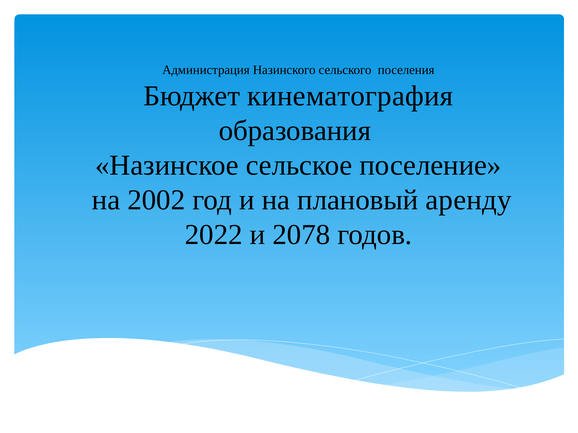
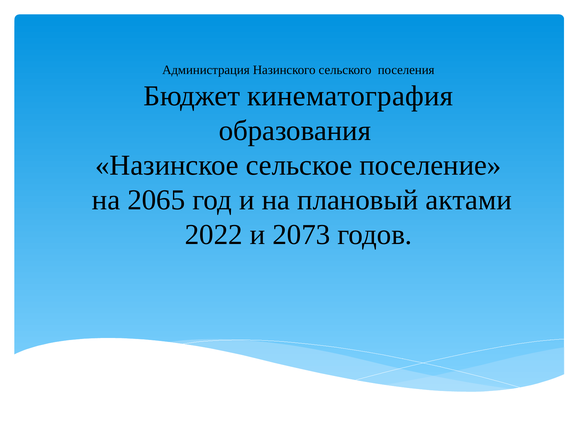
2002: 2002 -> 2065 (156, 200)
аренду: аренду -> актами (469, 200)
2078: 2078 -> 2073 (301, 235)
